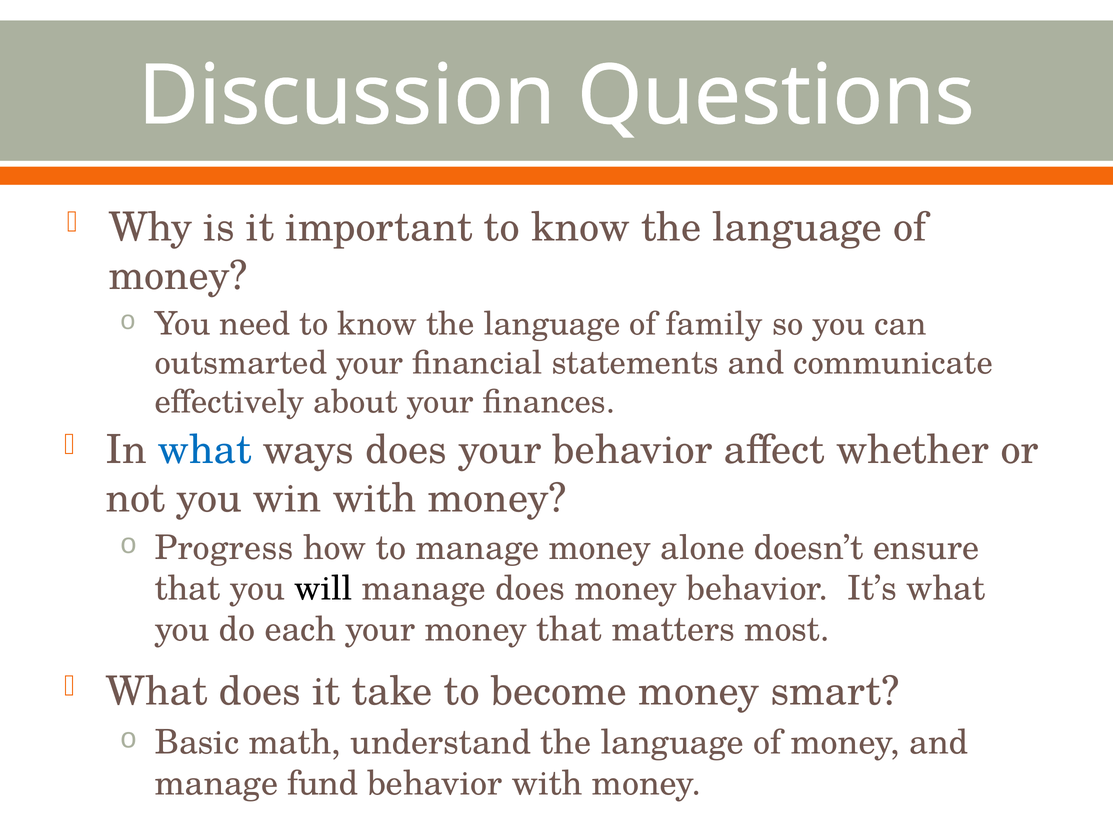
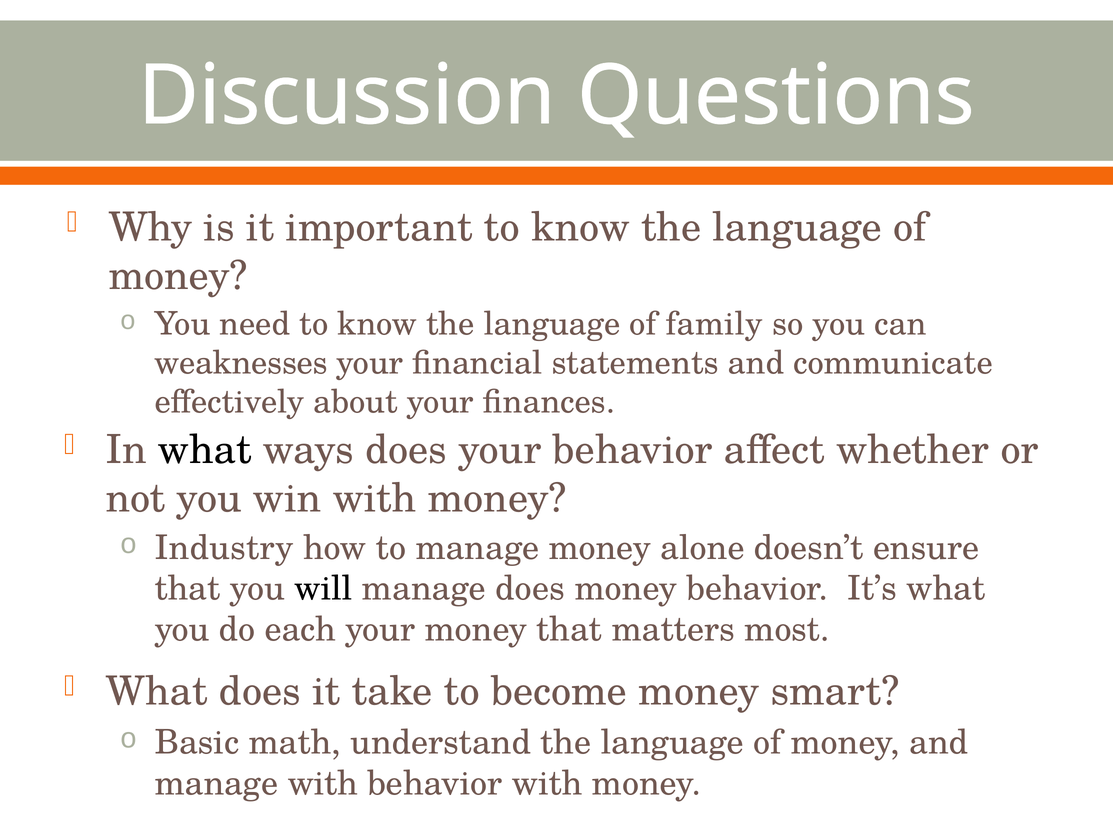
outsmarted: outsmarted -> weaknesses (241, 363)
what colour: blue -> black (205, 450)
Progress: Progress -> Industry (224, 548)
manage fund: fund -> with (323, 783)
